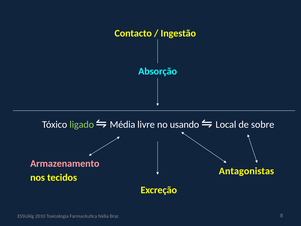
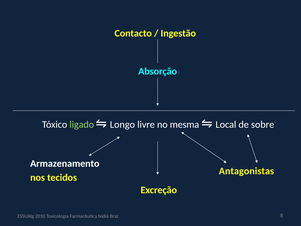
Média: Média -> Longo (122, 124)
usando: usando -> mesma (184, 124)
Armazenamento colour: pink -> white (65, 163)
